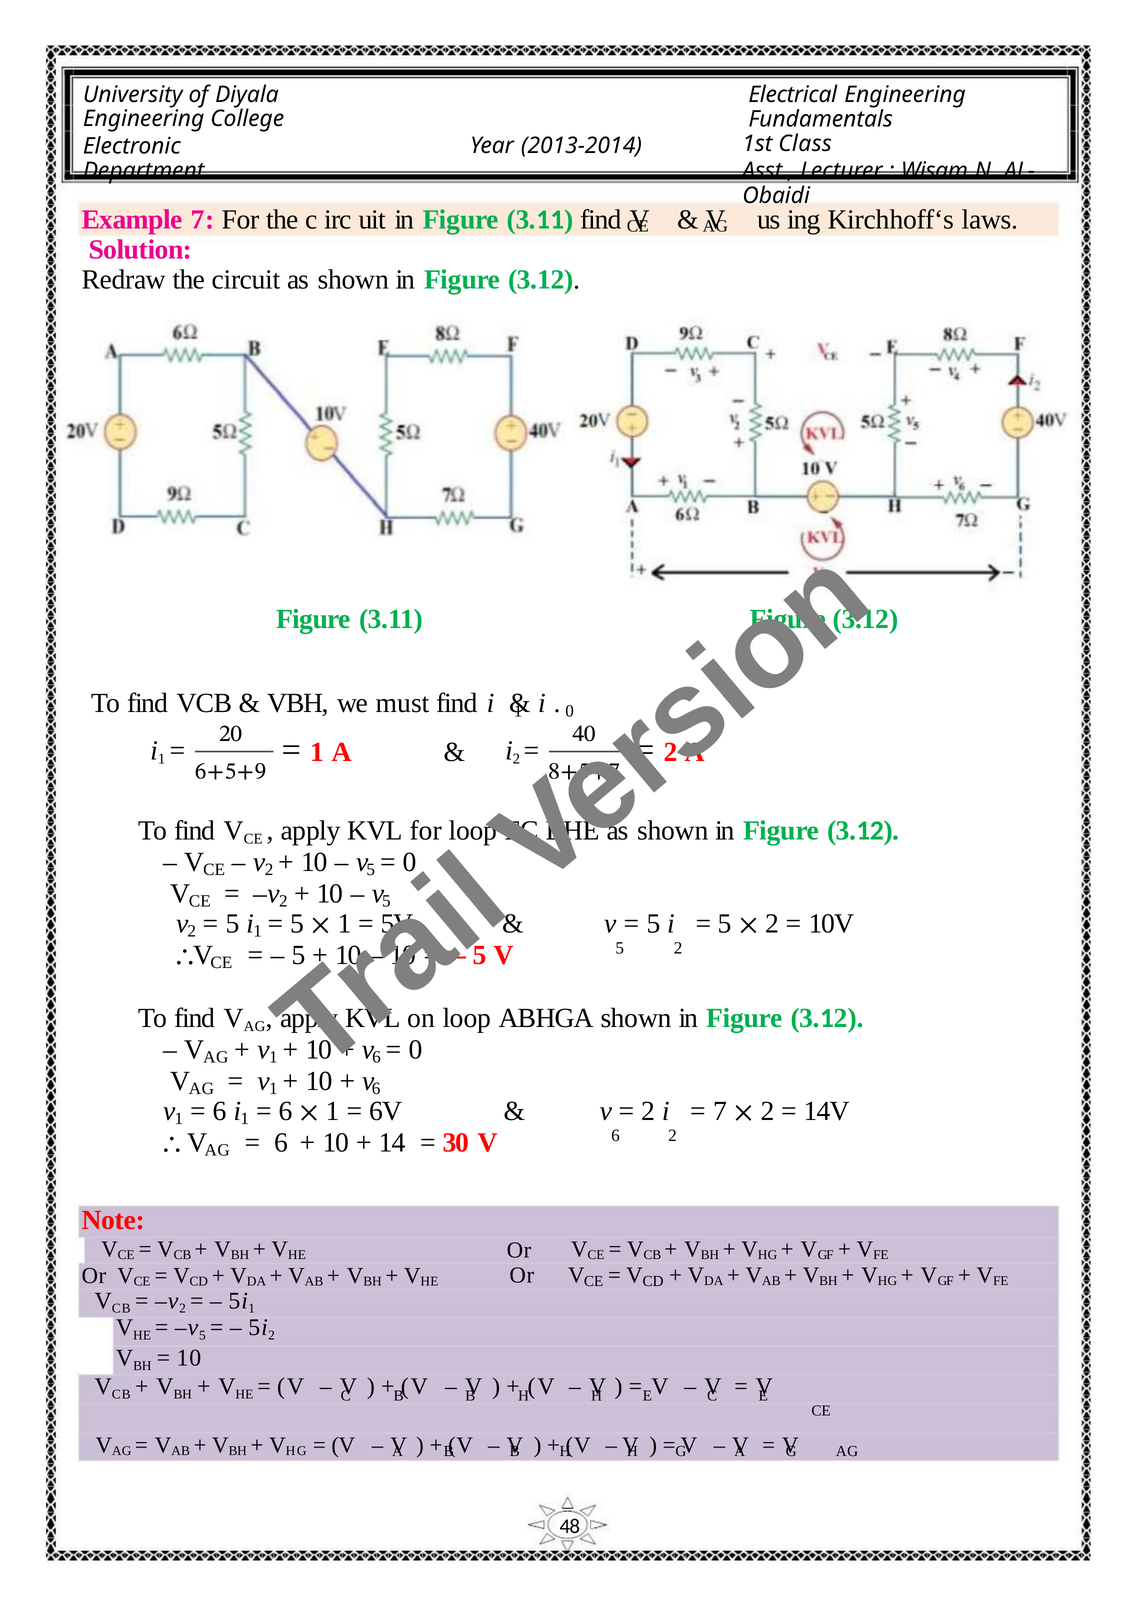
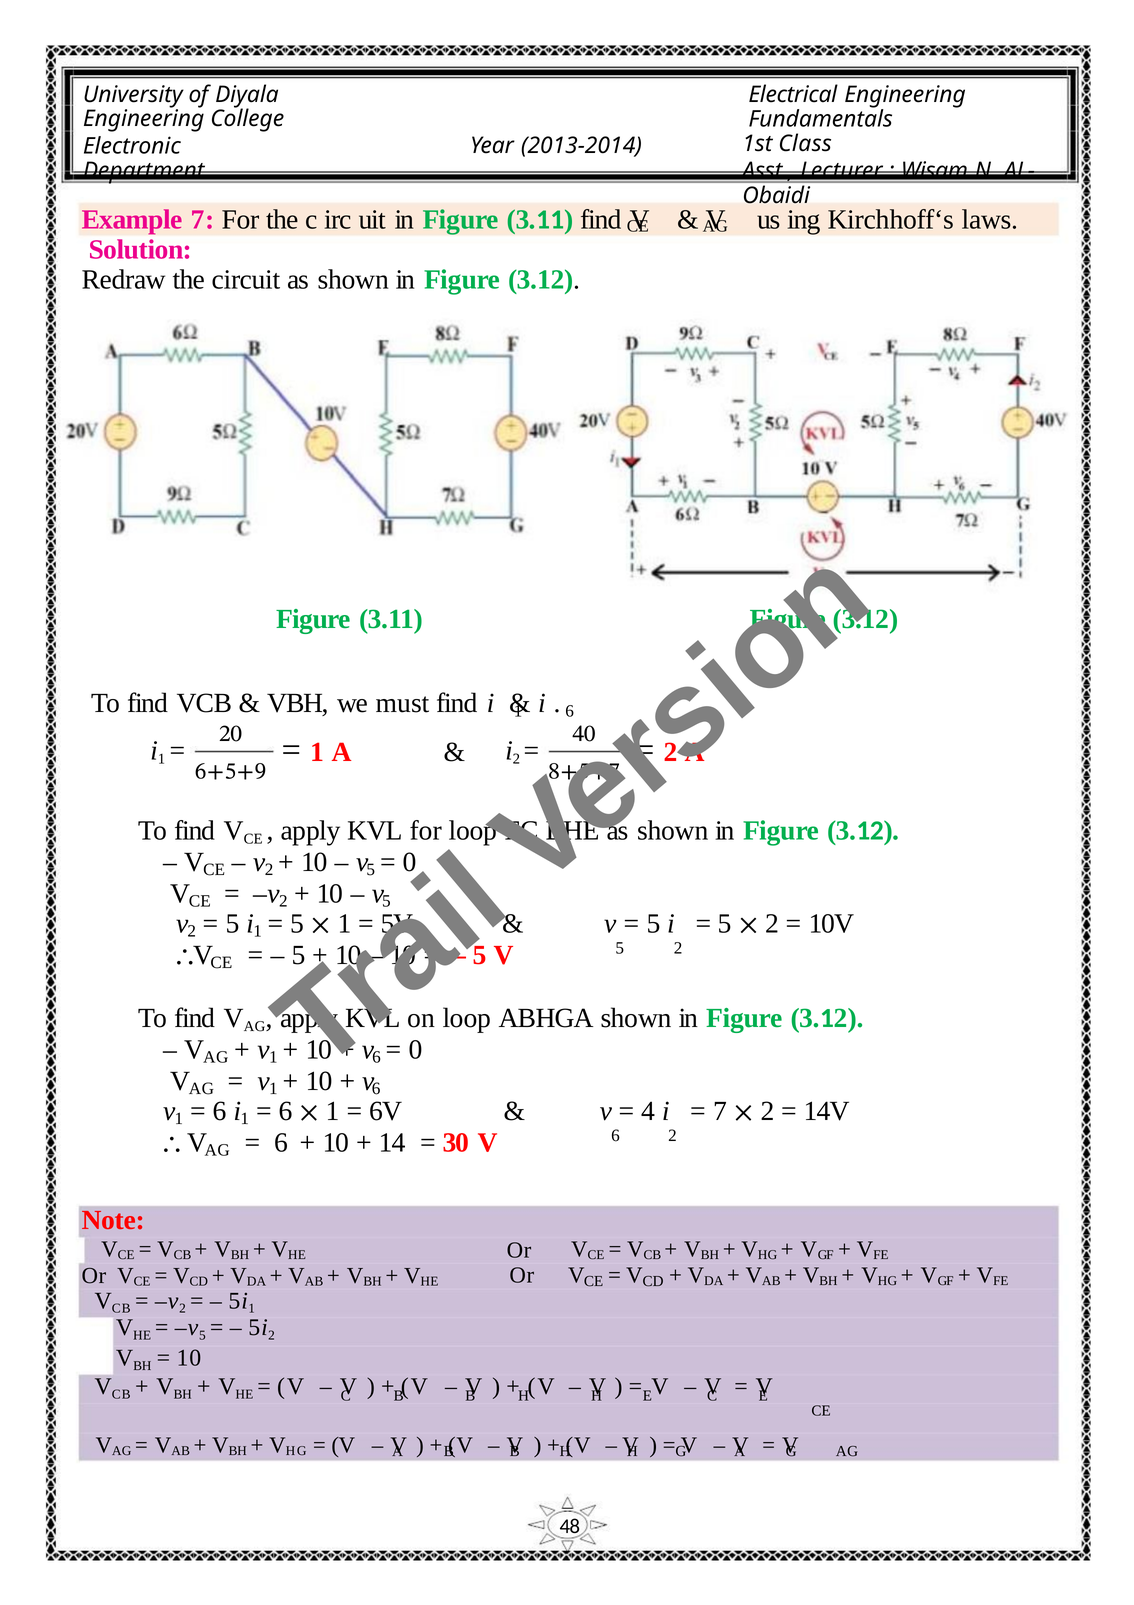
0: 0 -> 6 (570, 711)
2: 2 -> 4 (648, 1111)
